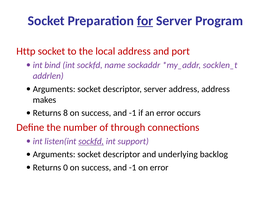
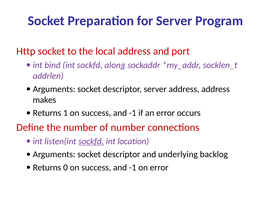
for underline: present -> none (145, 21)
name: name -> along (115, 65)
8: 8 -> 1 (65, 113)
of through: through -> number (128, 128)
support: support -> location (133, 141)
